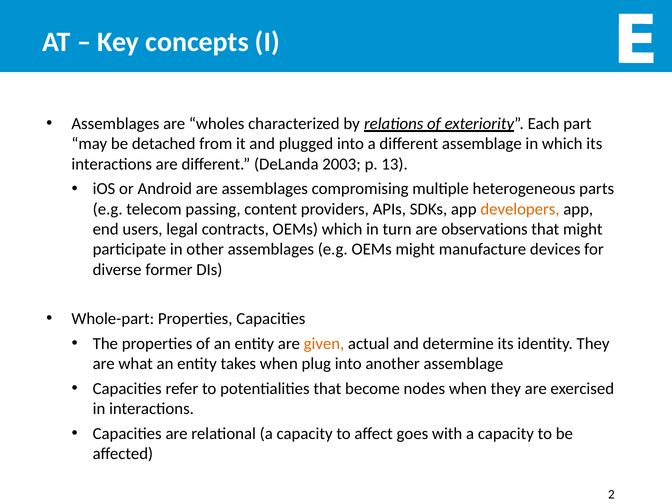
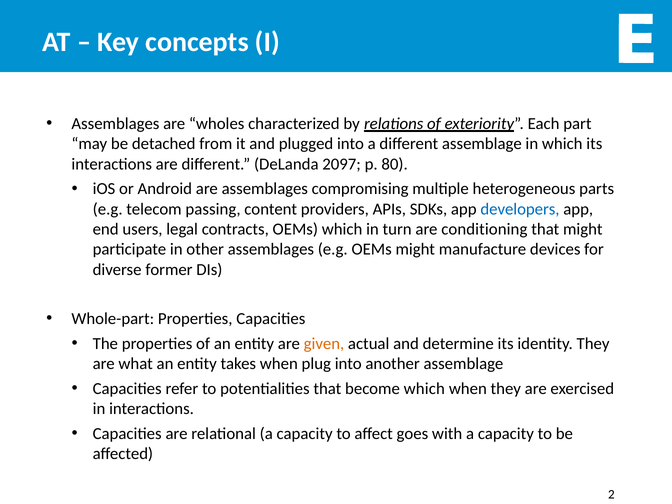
2003: 2003 -> 2097 (342, 164)
13: 13 -> 80 (395, 164)
developers colour: orange -> blue (520, 209)
observations: observations -> conditioning (484, 229)
become nodes: nodes -> which (424, 389)
